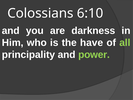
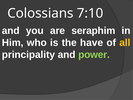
6:10: 6:10 -> 7:10 (90, 13)
darkness: darkness -> seraphim (93, 31)
all colour: light green -> yellow (125, 43)
